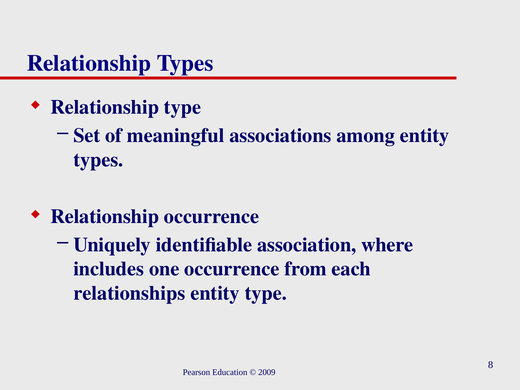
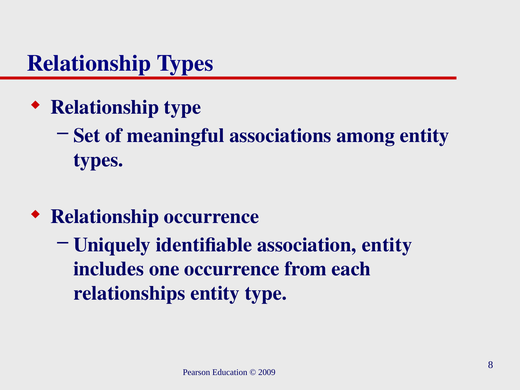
association where: where -> entity (387, 245)
